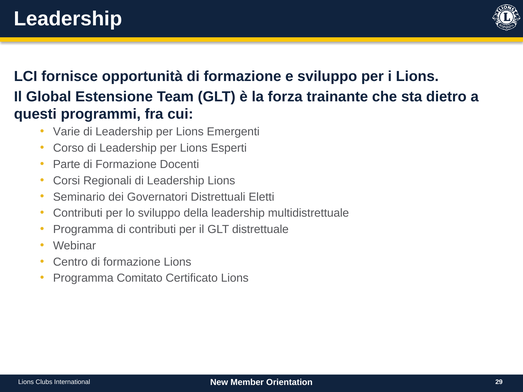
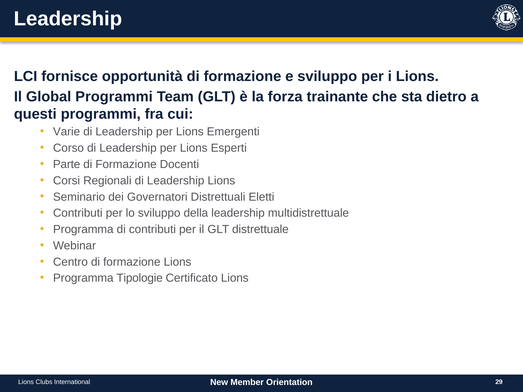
Global Estensione: Estensione -> Programmi (114, 97)
Comitato: Comitato -> Tipologie (140, 278)
